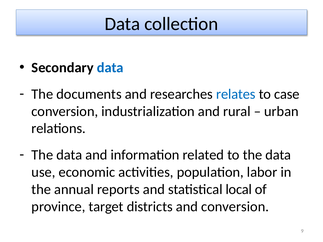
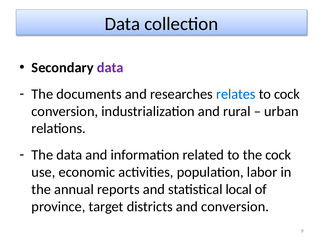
data colour: blue -> purple (110, 68)
to case: case -> cock (287, 94)
to the data: data -> cock (278, 155)
